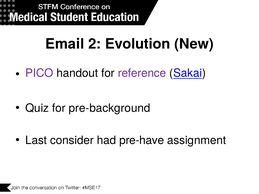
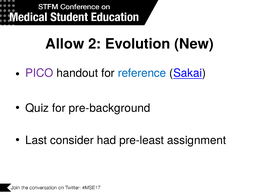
Email: Email -> Allow (65, 44)
reference colour: purple -> blue (142, 73)
pre-have: pre-have -> pre-least (142, 140)
